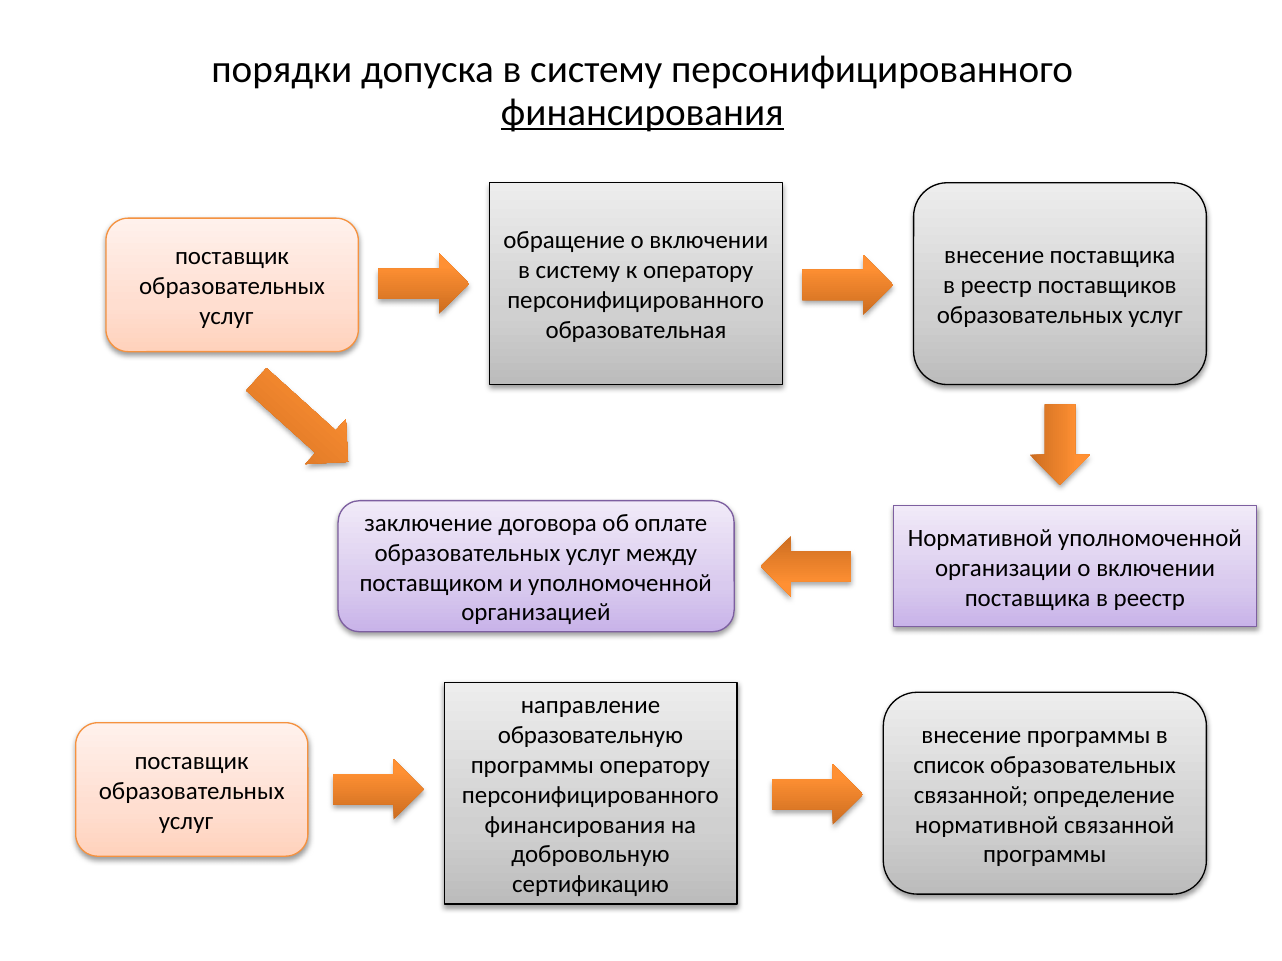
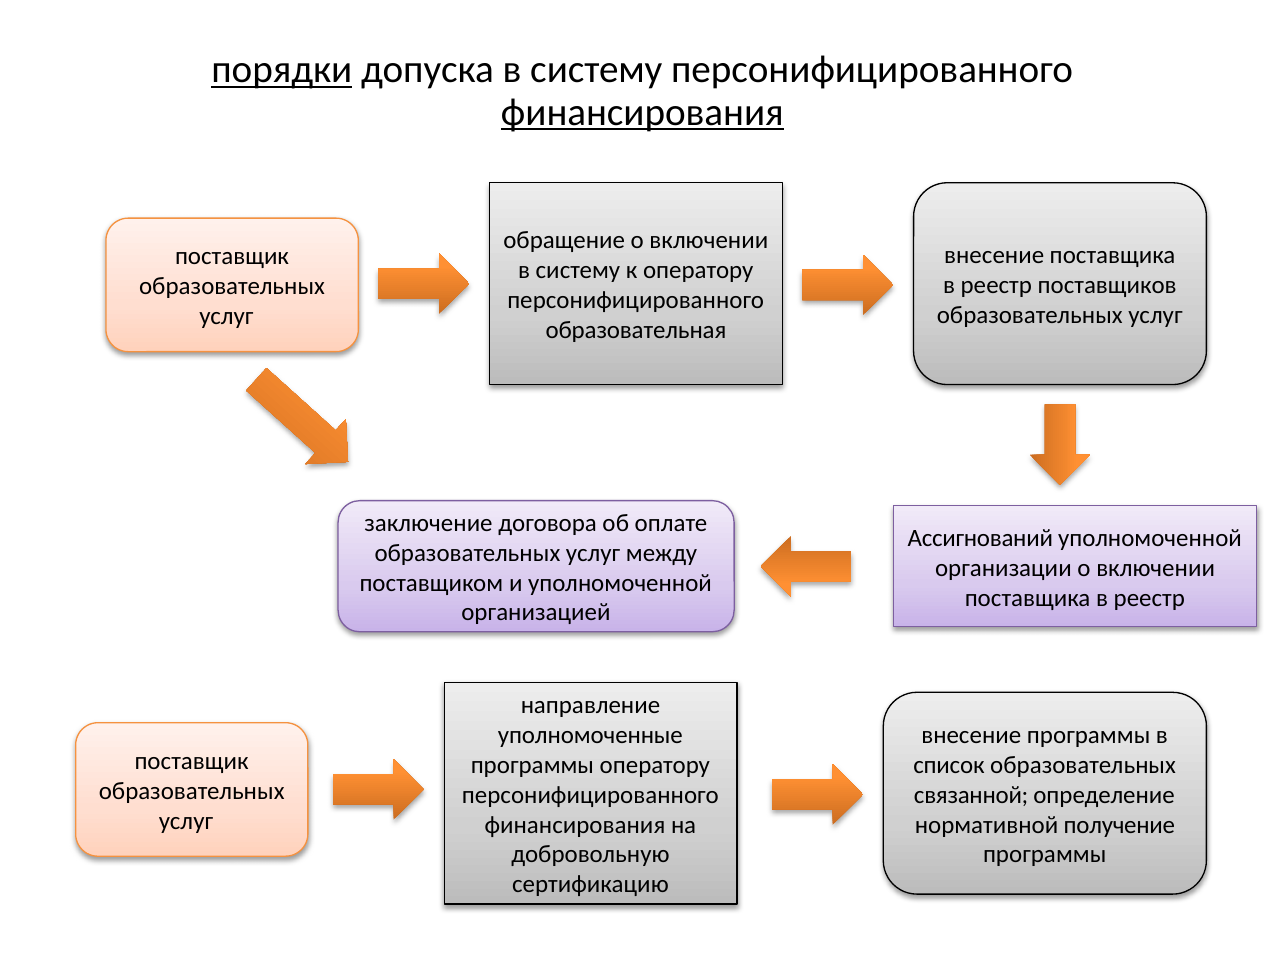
порядки underline: none -> present (282, 70)
Нормативной: Нормативной -> Ассигнований (980, 538)
образовательную: образовательную -> уполномоченные (590, 735)
нормативной связанной: связанной -> получение (1119, 825)
